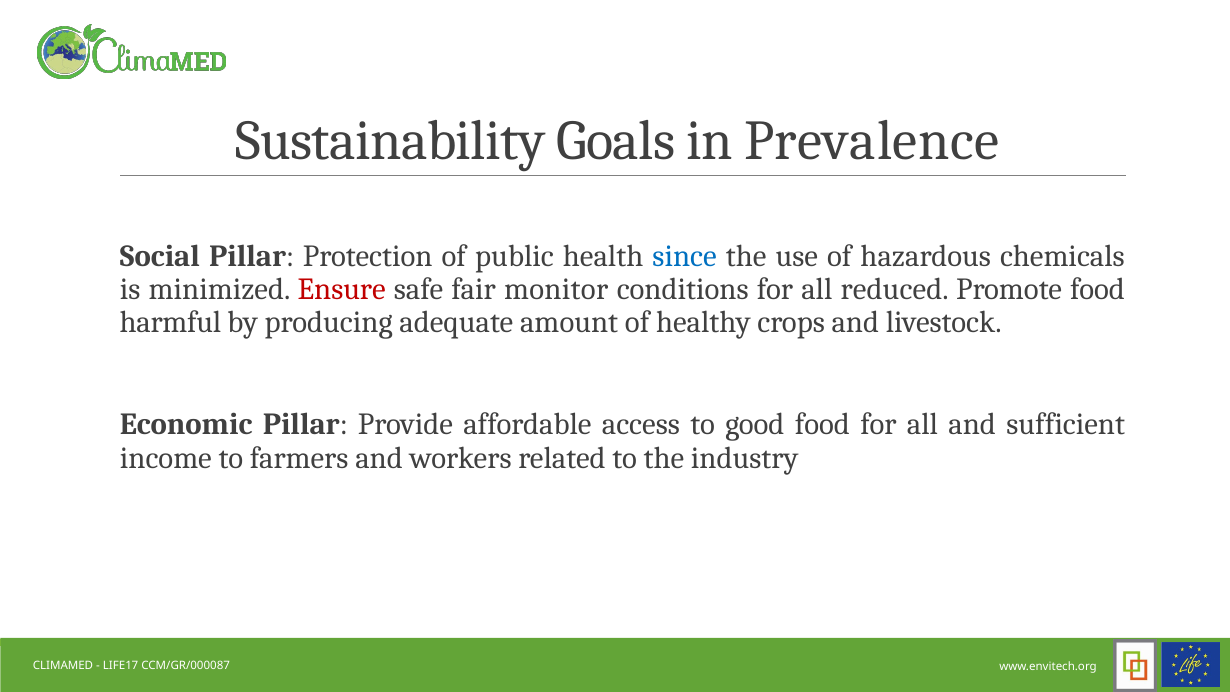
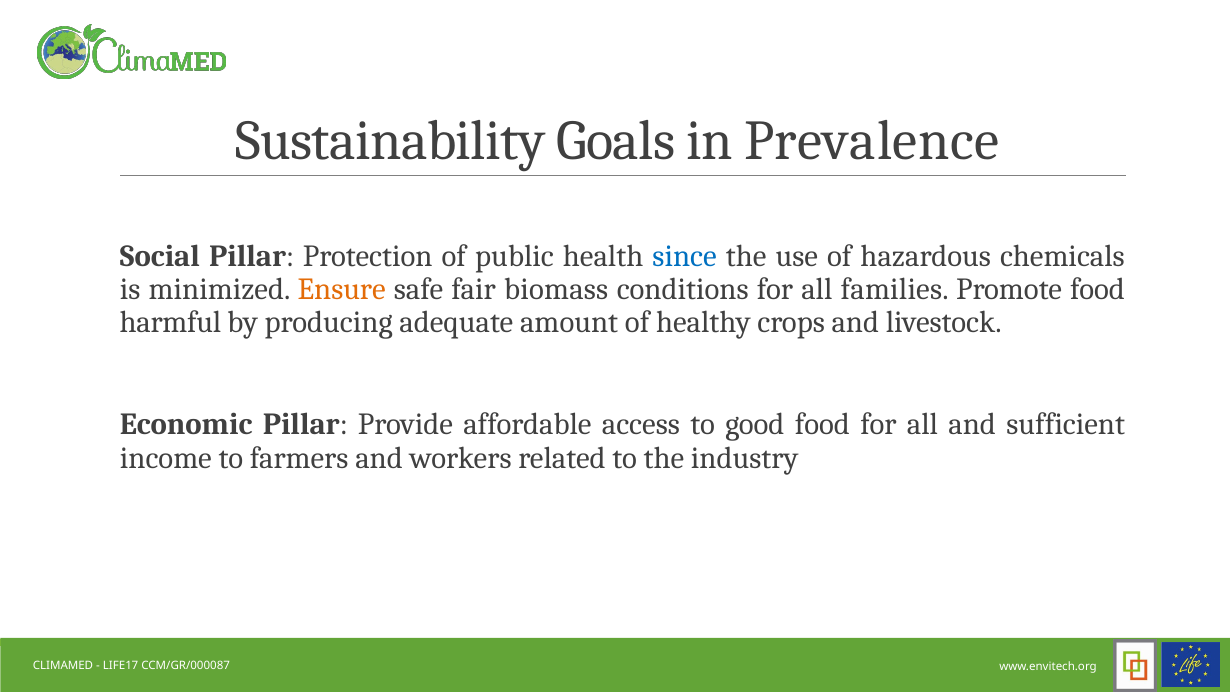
Ensure colour: red -> orange (342, 289)
monitor: monitor -> biomass (556, 289)
reduced: reduced -> families (895, 289)
